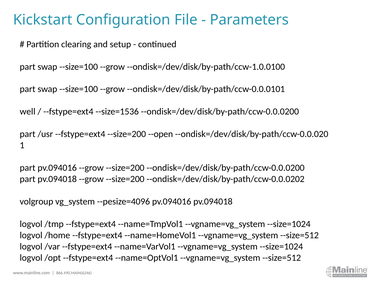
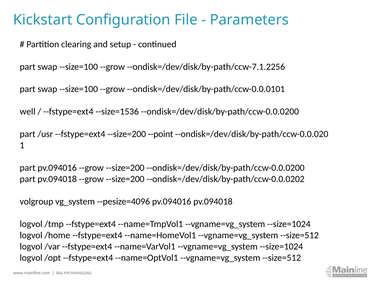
--ondisk=/dev/disk/by-path/ccw-1.0.0100: --ondisk=/dev/disk/by-path/ccw-1.0.0100 -> --ondisk=/dev/disk/by-path/ccw-7.1.2256 (206, 67)
--open: --open -> --point (161, 134)
